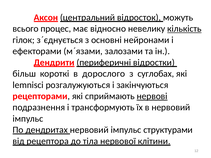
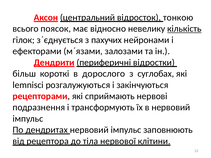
можуть: можуть -> тонкою (178, 18)
процес: процес -> поясок (56, 29)
основні: основні -> пахучих (107, 40)
нервові underline: present -> none (152, 96)
структурами: структурами -> заповнюють (168, 130)
